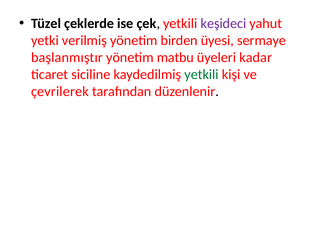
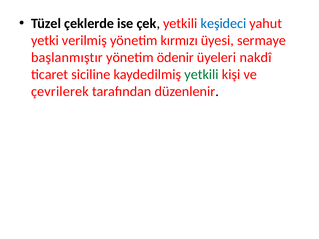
keşideci colour: purple -> blue (223, 24)
birden: birden -> kırmızı (179, 41)
matbu: matbu -> ödenir (175, 58)
kadar: kadar -> nakdî (256, 58)
